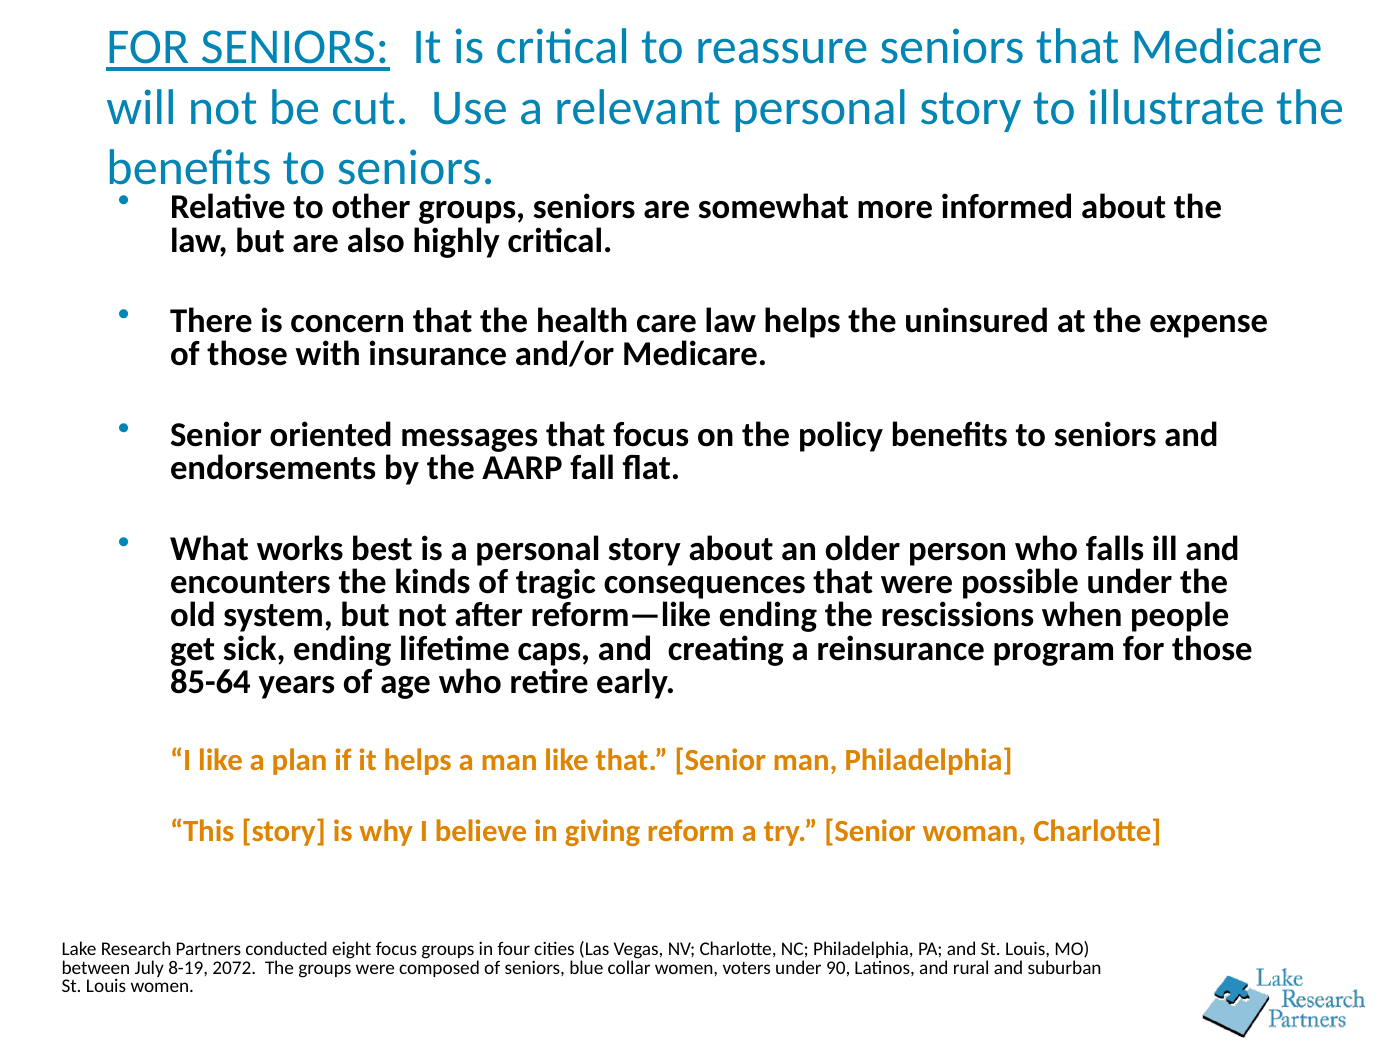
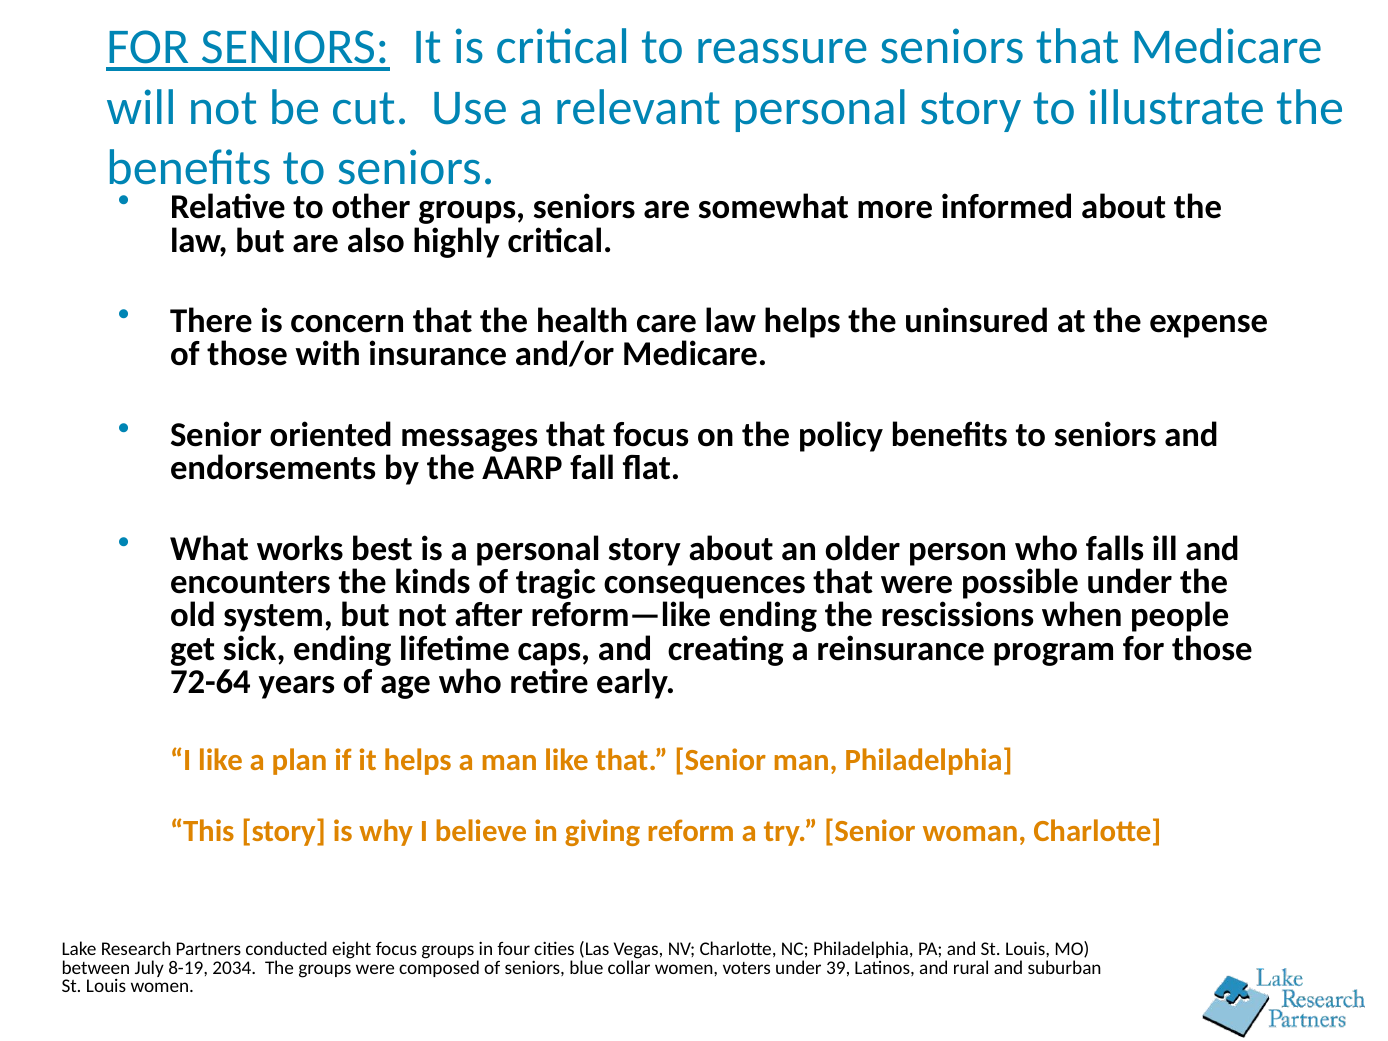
85-64: 85-64 -> 72-64 (210, 682)
2072: 2072 -> 2034 (234, 968)
90: 90 -> 39 (838, 968)
